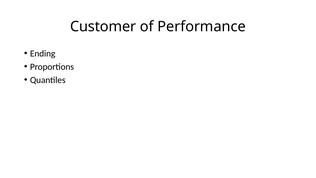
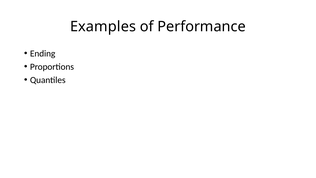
Customer: Customer -> Examples (103, 27)
